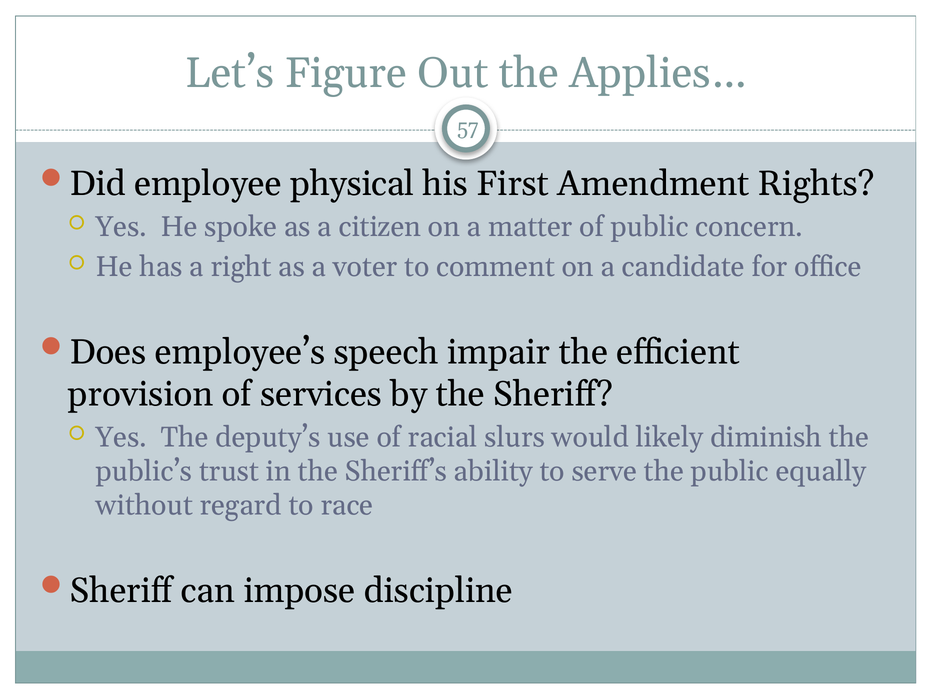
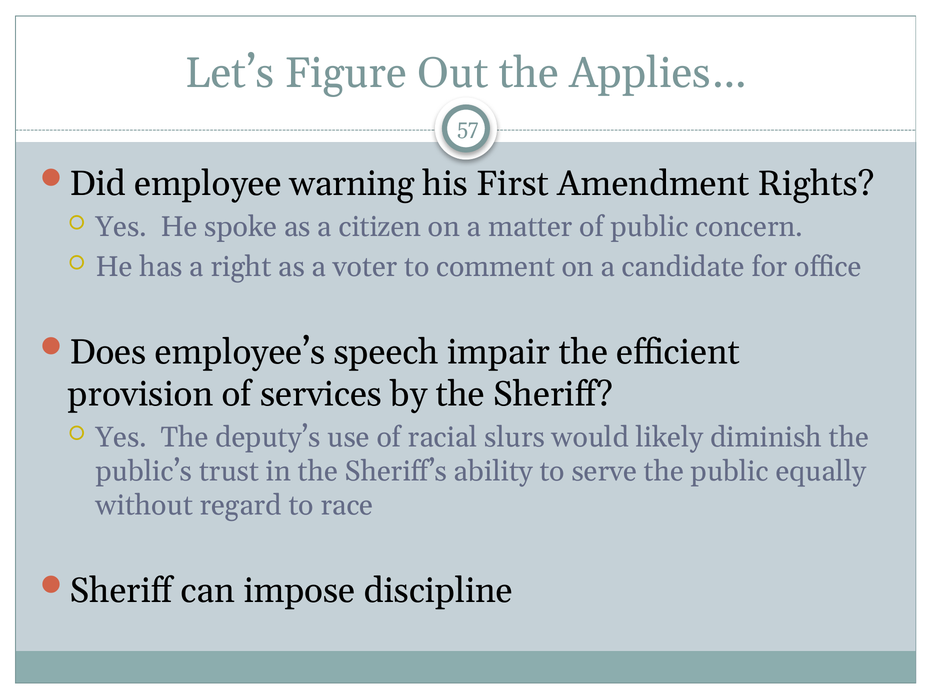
physical: physical -> warning (352, 184)
